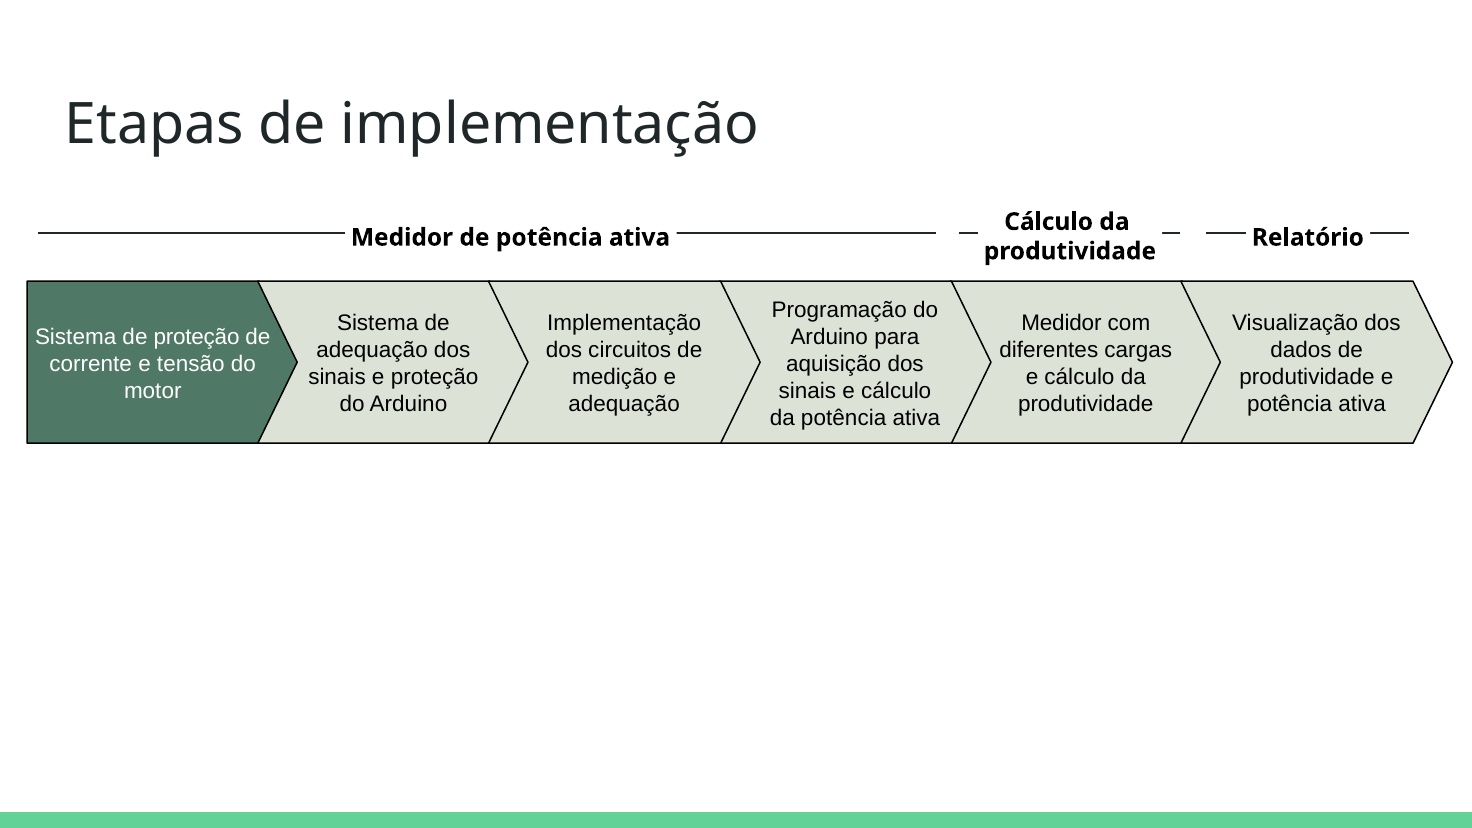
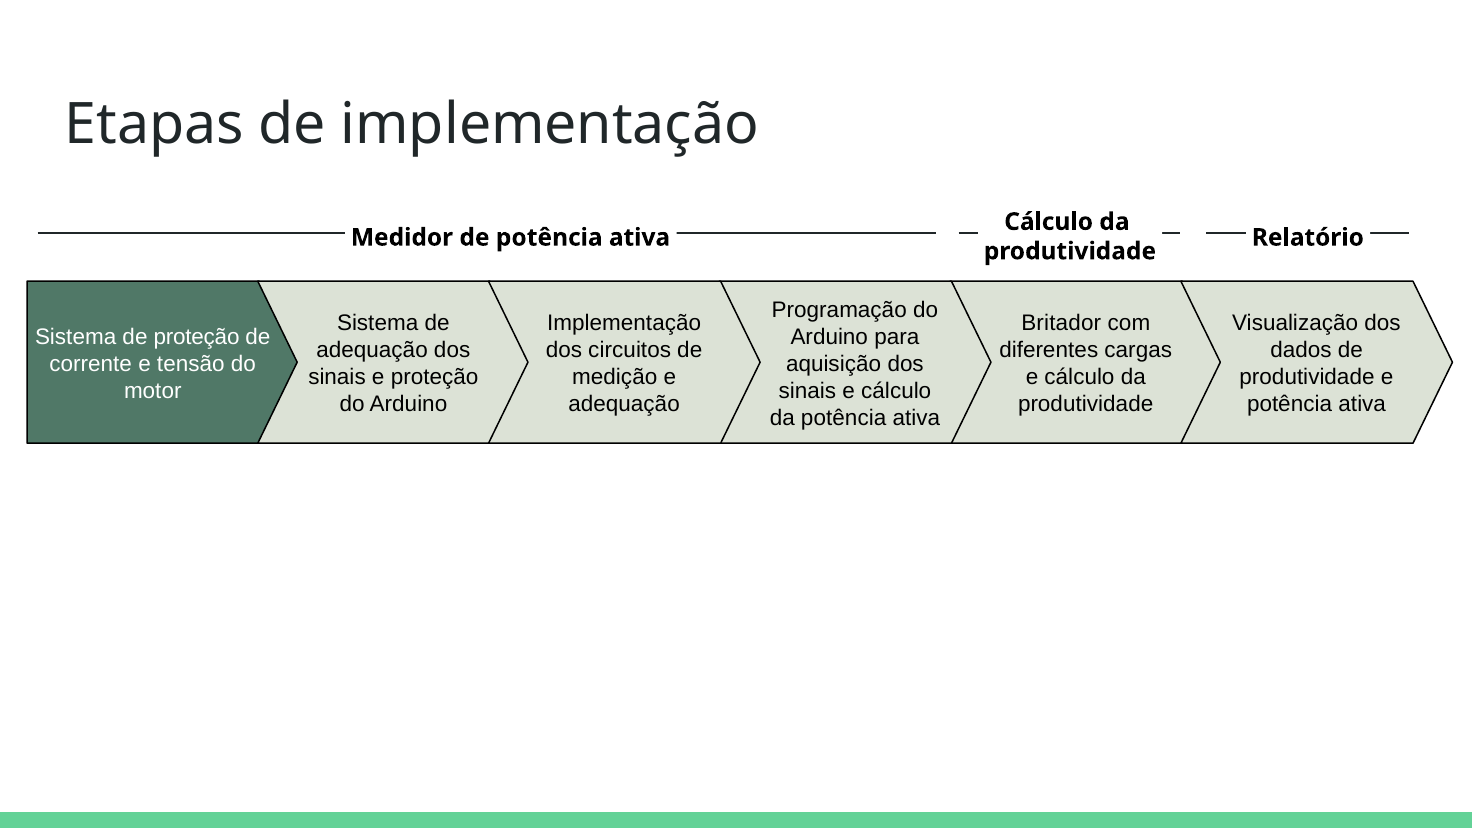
Medidor: Medidor -> Britador (1061, 323)
